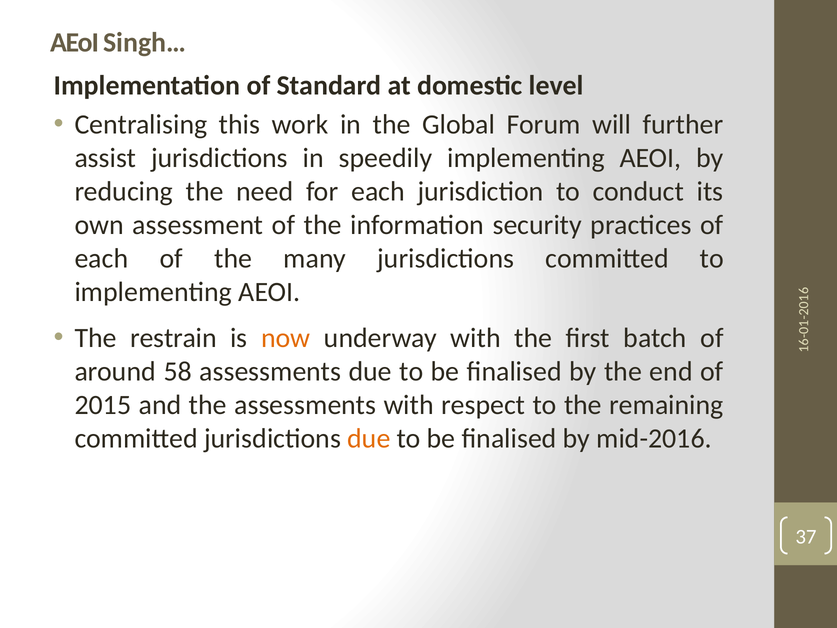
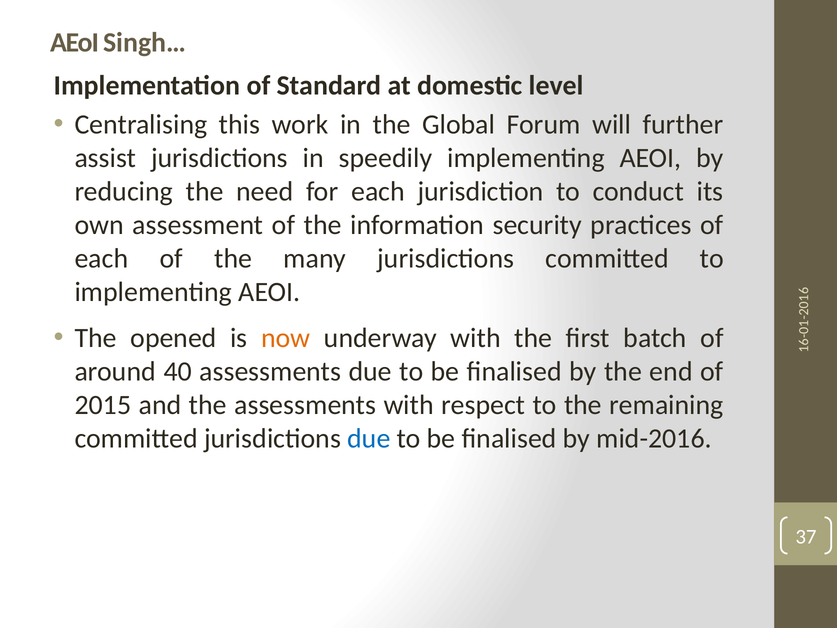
restrain: restrain -> opened (173, 338)
58: 58 -> 40 (178, 372)
due colour: orange -> blue (369, 439)
